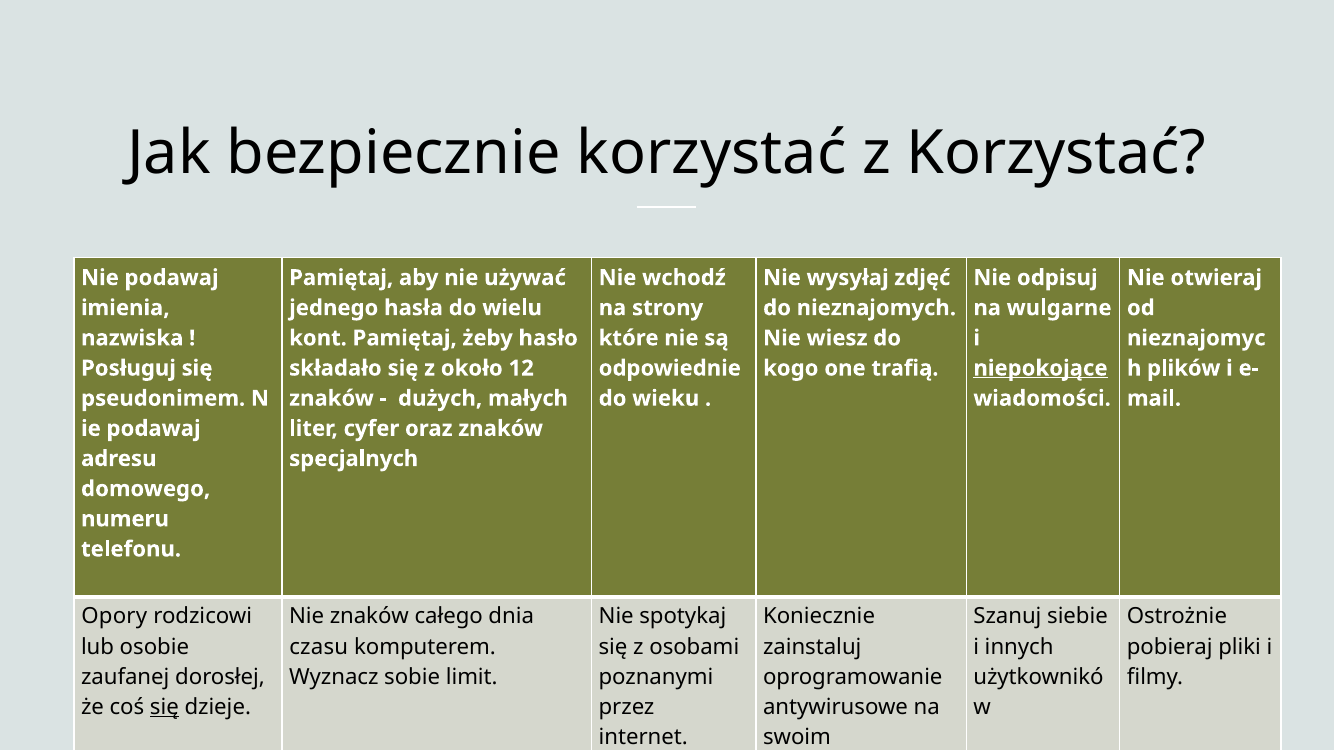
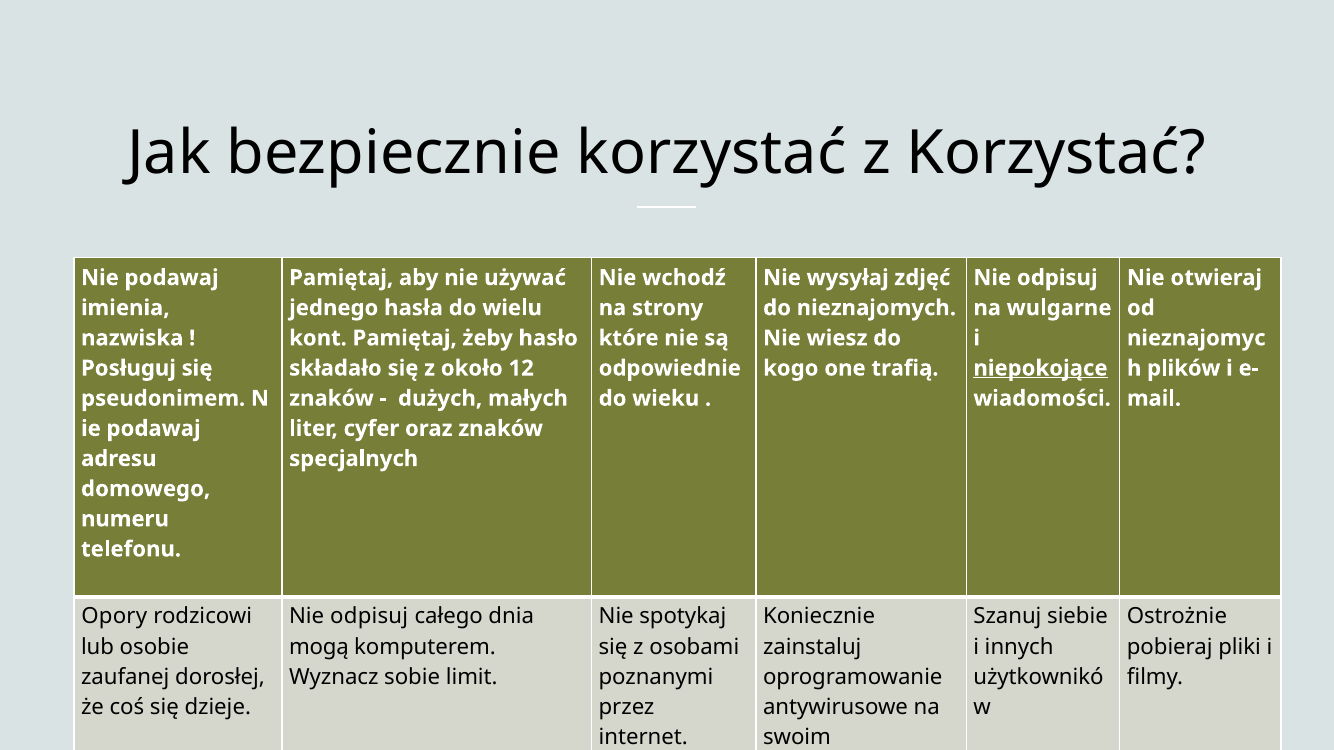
znaków: znaków -> odpisuj (369, 617)
czasu: czasu -> mogą (319, 647)
się underline: present -> none (164, 707)
